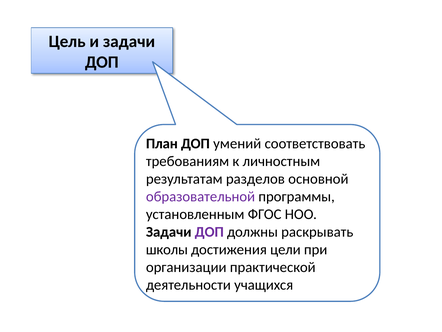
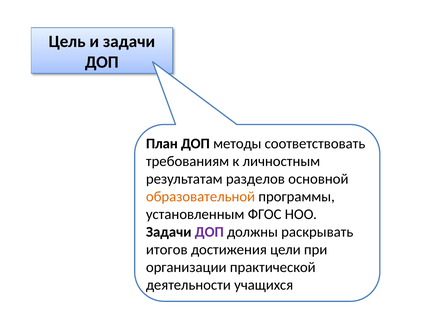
умений: умений -> методы (237, 143)
образовательной colour: purple -> orange (201, 196)
школы: школы -> итогов (167, 249)
